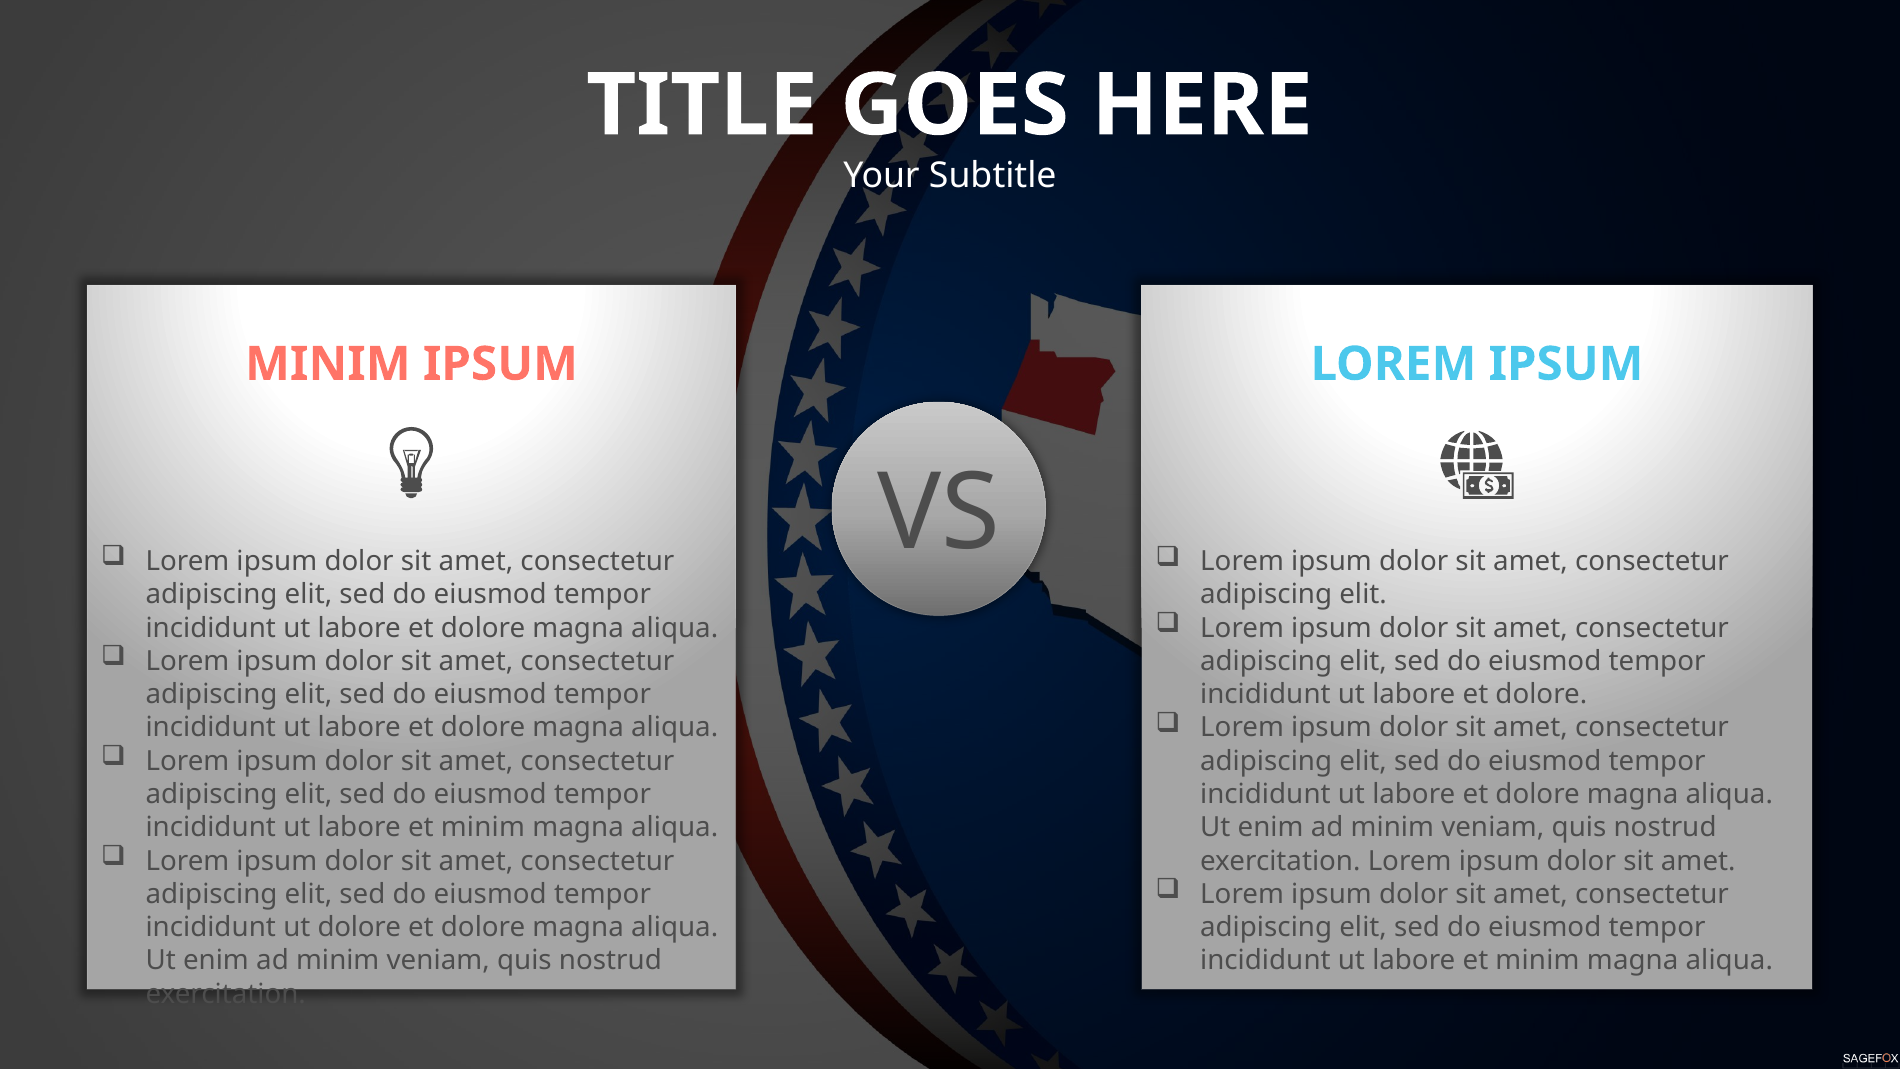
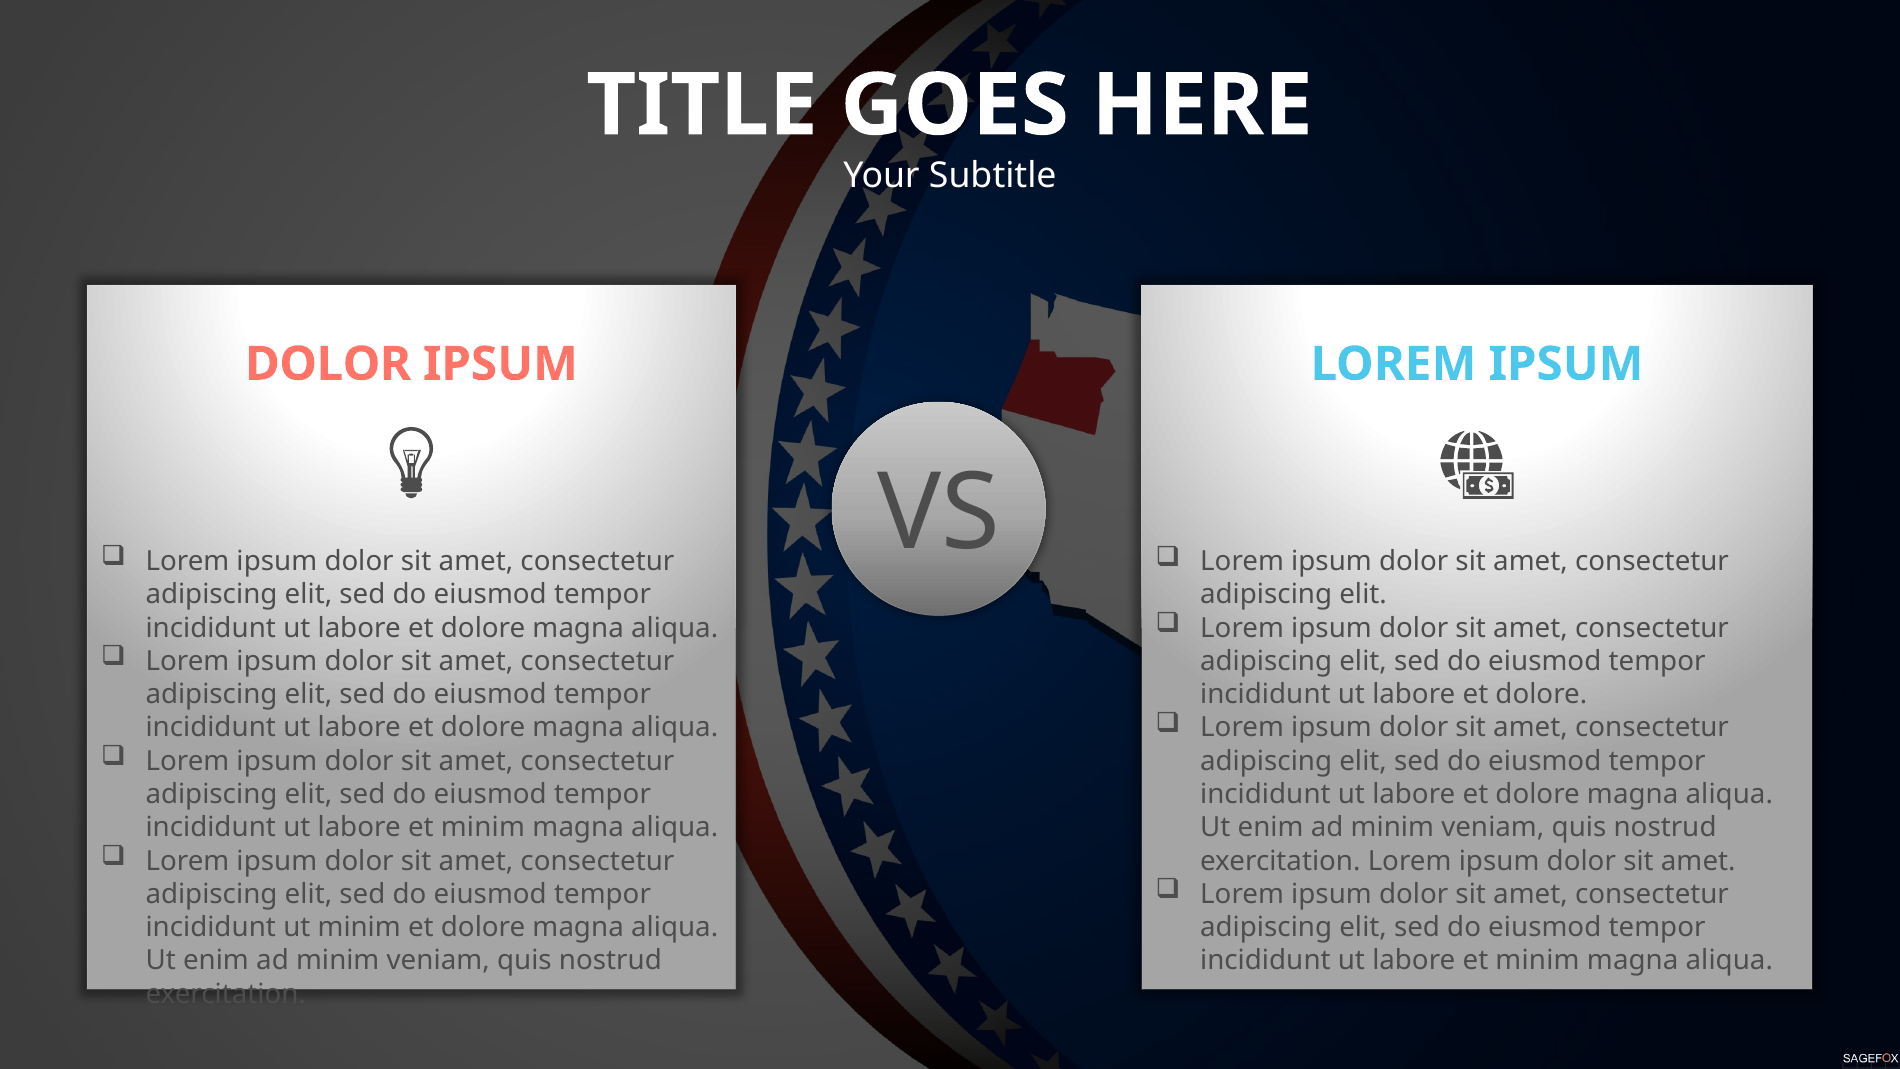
MINIM: MINIM -> DOLOR (328, 364)
ut dolore: dolore -> minim (359, 927)
